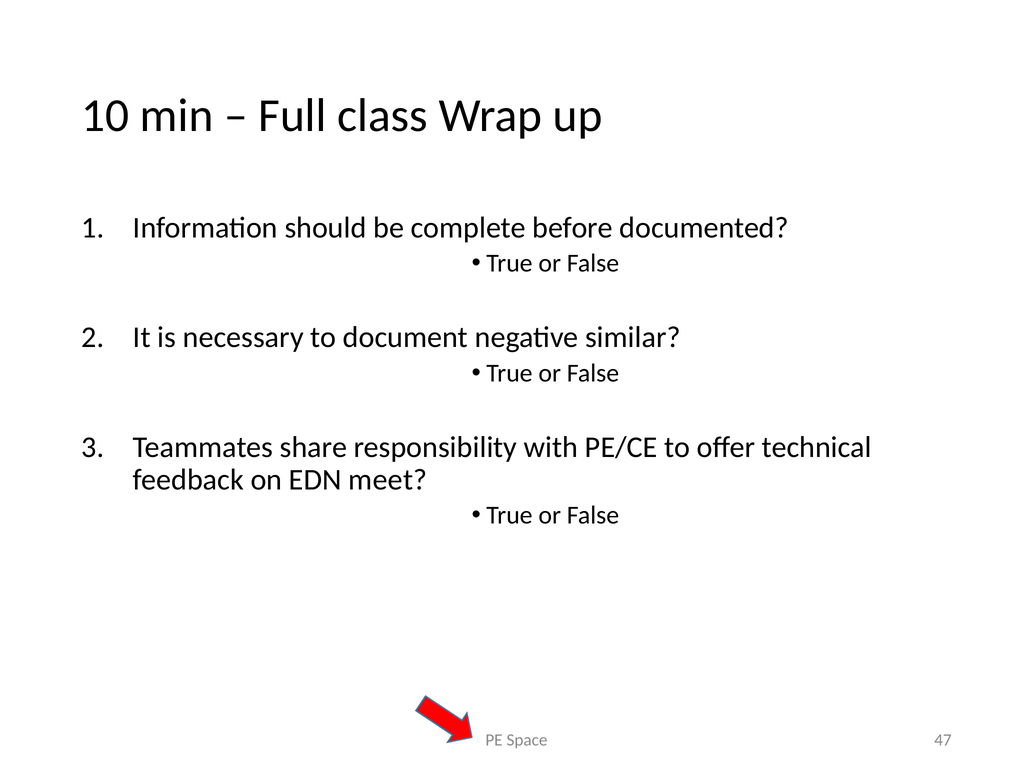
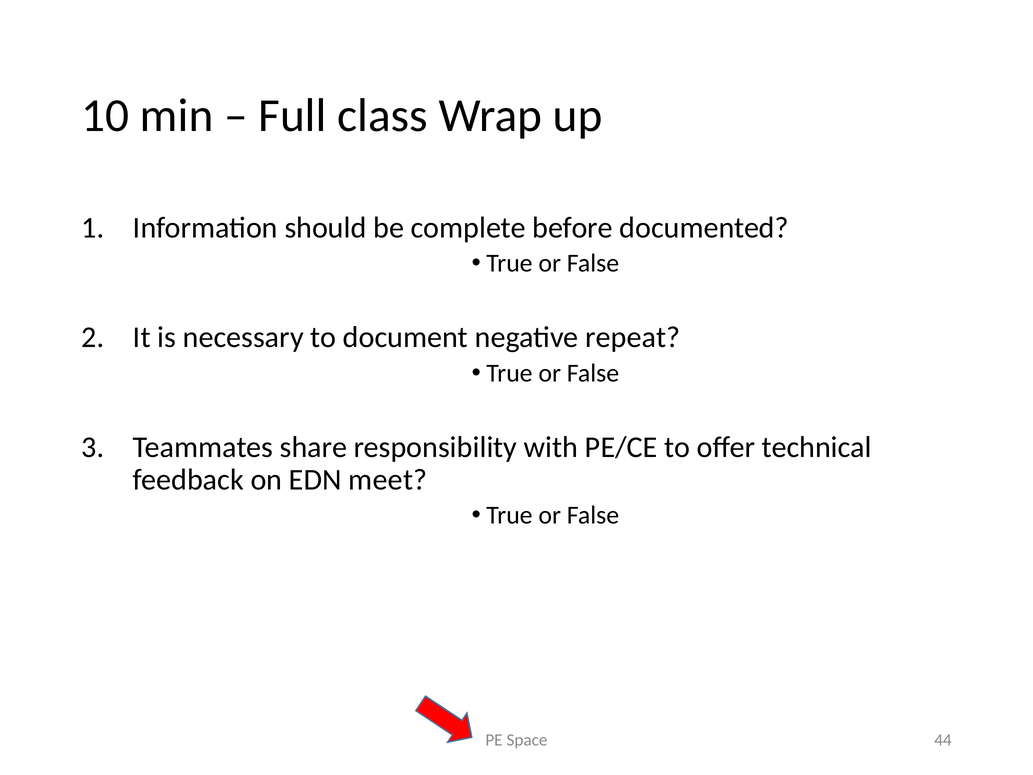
similar: similar -> repeat (633, 337)
47: 47 -> 44 (943, 740)
